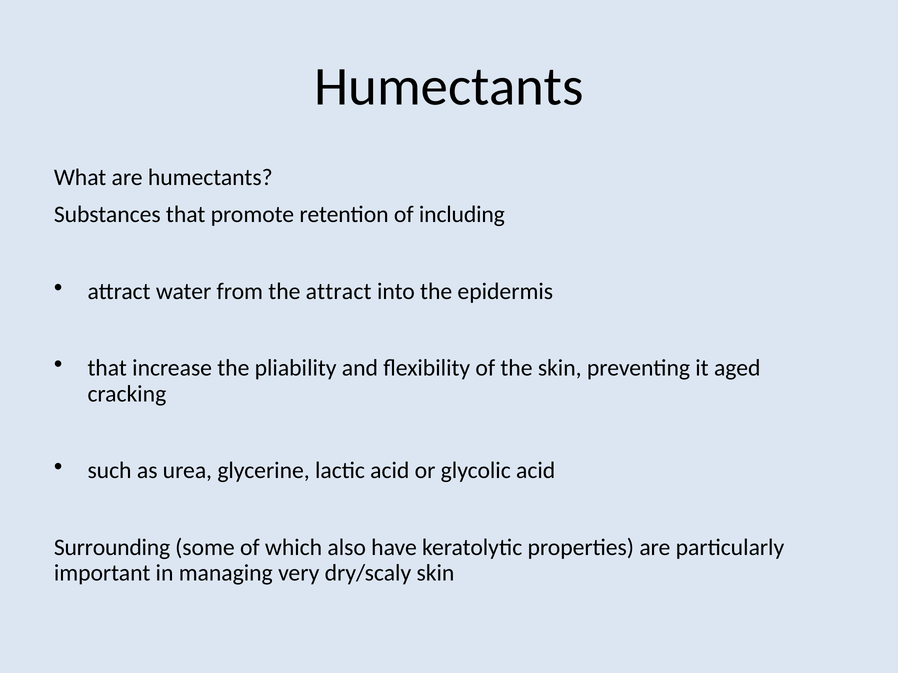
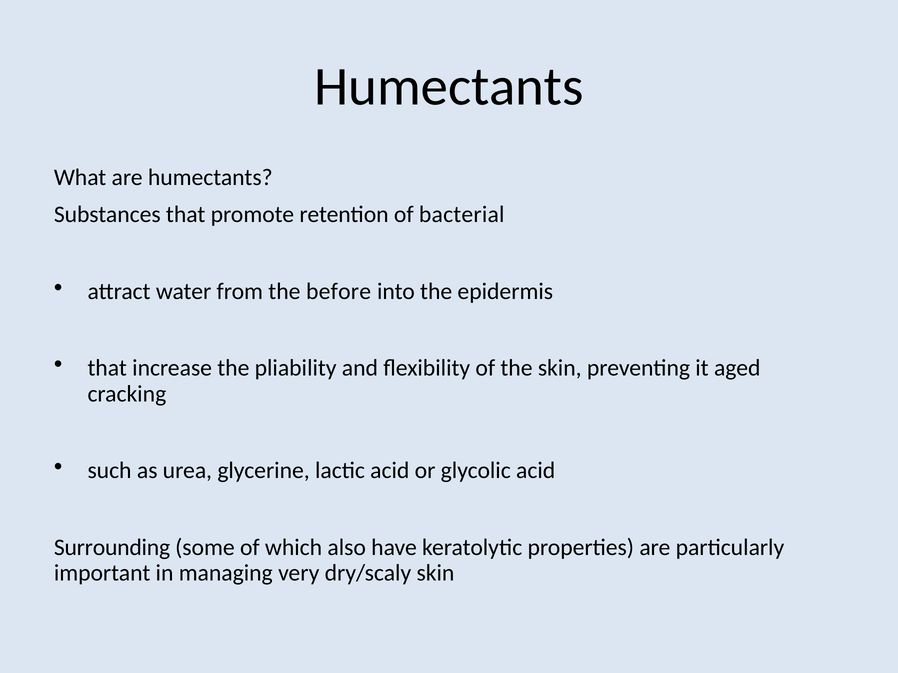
including: including -> bacterial (462, 215)
the attract: attract -> before (339, 291)
